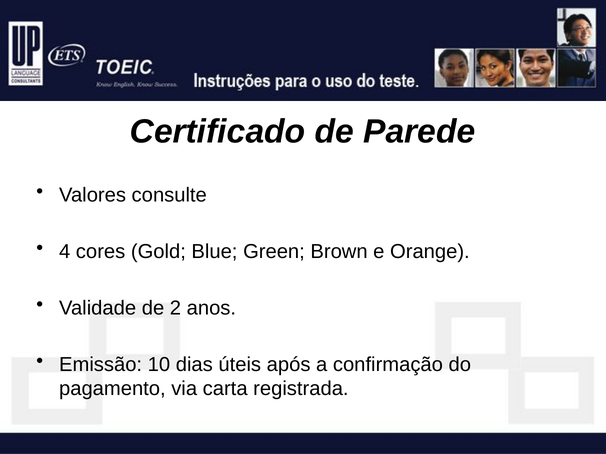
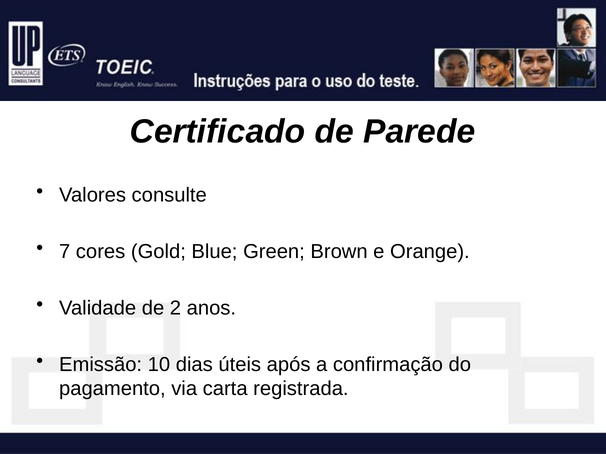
4: 4 -> 7 (65, 252)
